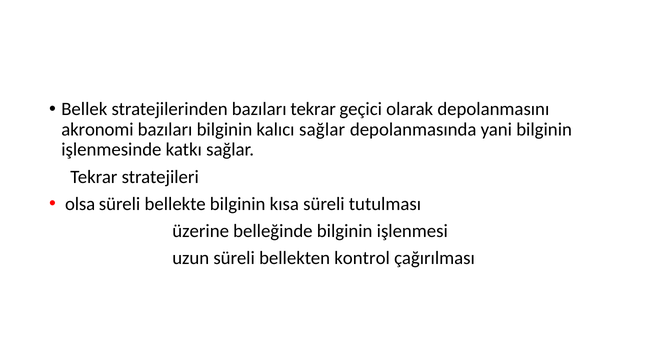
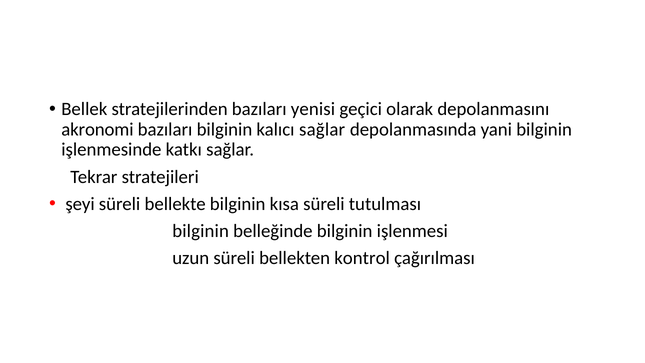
bazıları tekrar: tekrar -> yenisi (313, 109)
olsa: olsa -> şeyi (80, 204)
üzerine: üzerine -> bilginin (201, 231)
